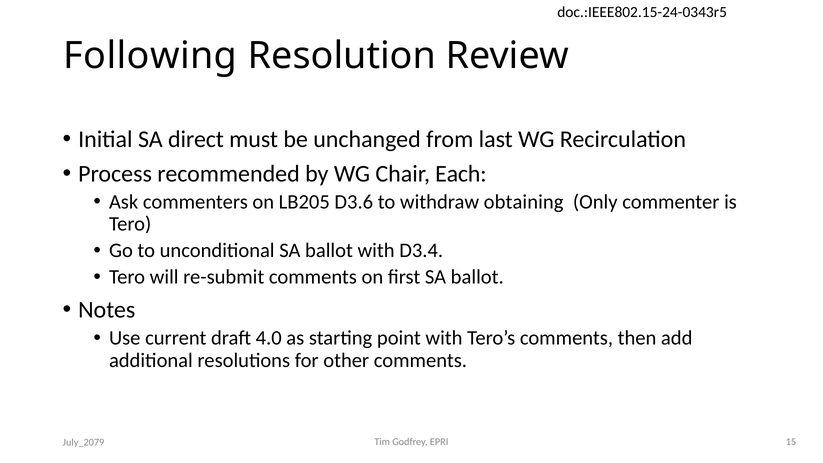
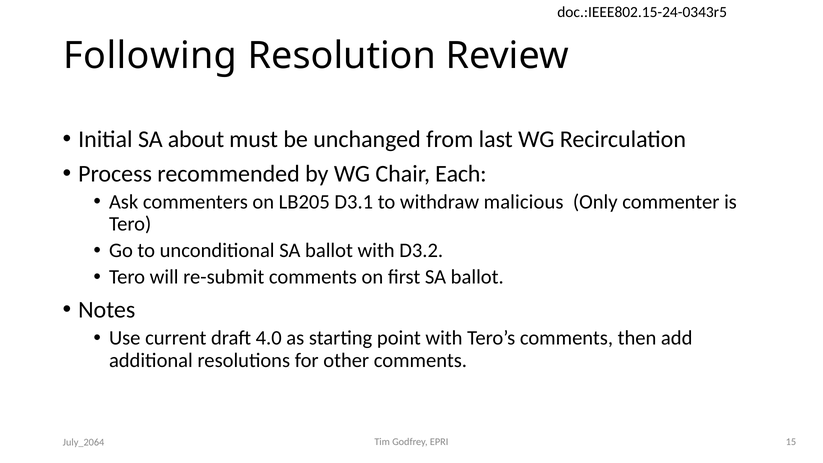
direct: direct -> about (196, 139)
D3.6: D3.6 -> D3.1 (354, 202)
obtaining: obtaining -> malicious (524, 202)
D3.4: D3.4 -> D3.2 (421, 251)
July_2079: July_2079 -> July_2064 (84, 442)
